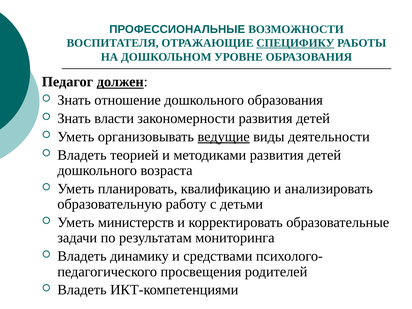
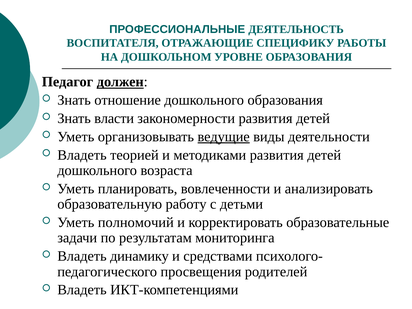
ВОЗМОЖНОСТИ: ВОЗМОЖНОСТИ -> ДЕЯТЕЛЬНОСТЬ (296, 29)
СПЕЦИФИКУ underline: present -> none (295, 43)
квалификацию: квалификацию -> вовлеченности (226, 189)
министерств: министерств -> полномочий (136, 222)
